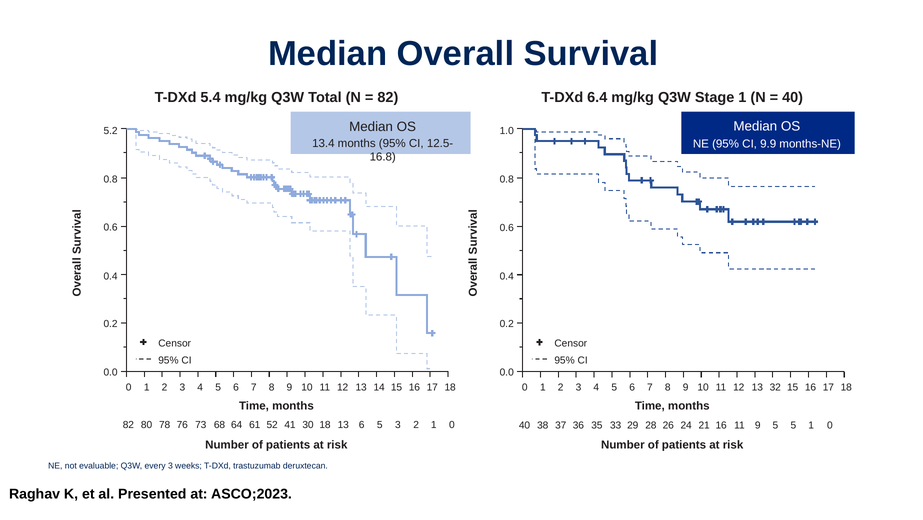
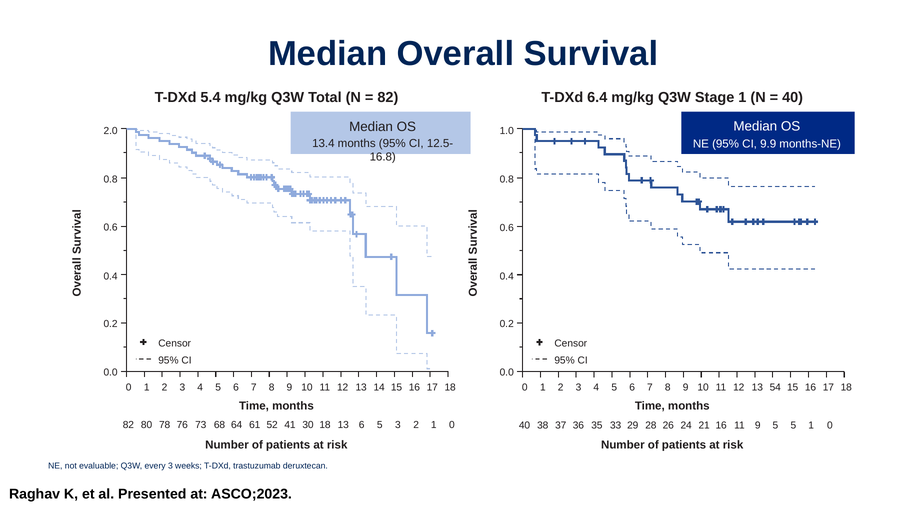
5.2: 5.2 -> 2.0 (111, 131)
32: 32 -> 54 (775, 387)
